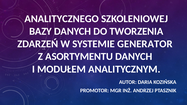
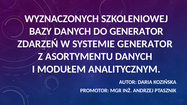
ANALITYCZNEGO: ANALITYCZNEGO -> WYZNACZONYCH (62, 19)
DO TWORZENIA: TWORZENIA -> GENERATOR (136, 31)
